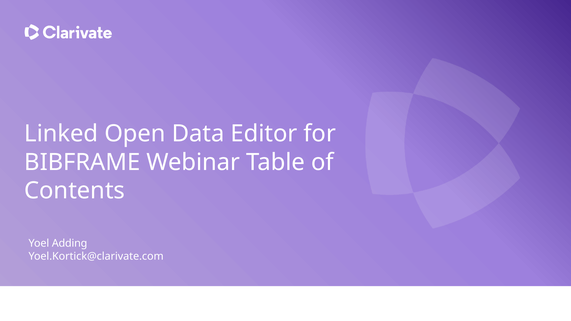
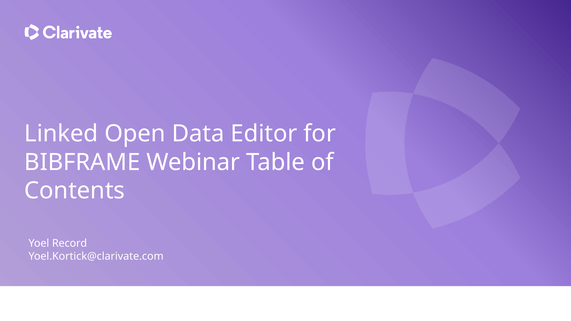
Adding: Adding -> Record (70, 243)
